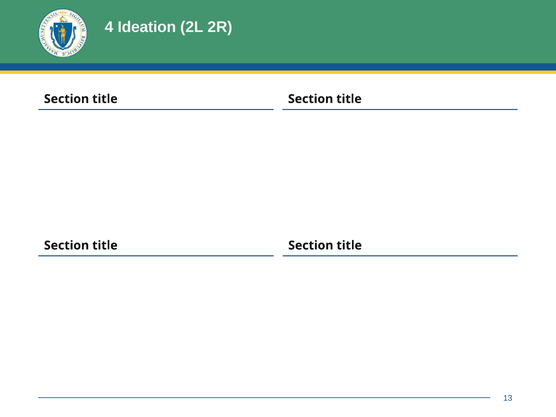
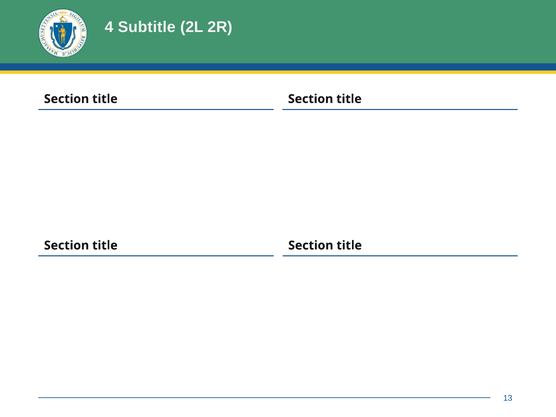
Ideation: Ideation -> Subtitle (147, 27)
